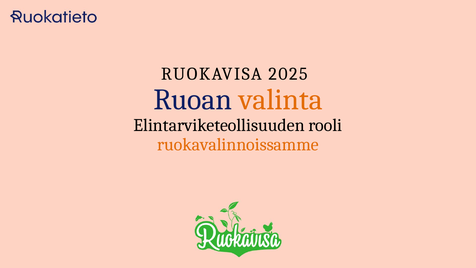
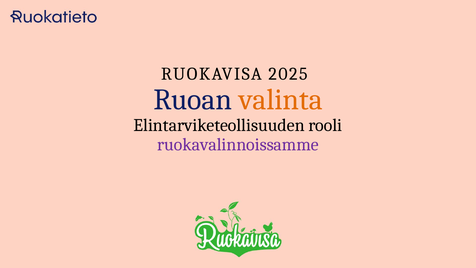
ruokavalinnoissamme colour: orange -> purple (238, 145)
